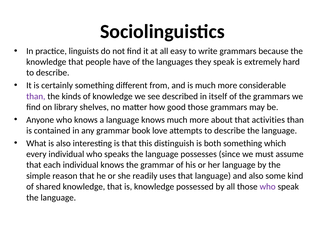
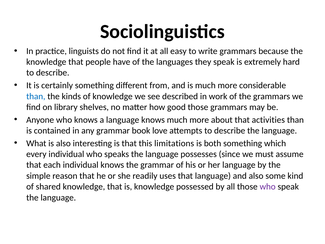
than colour: purple -> blue (36, 96)
itself: itself -> work (218, 96)
distinguish: distinguish -> limitations (174, 143)
